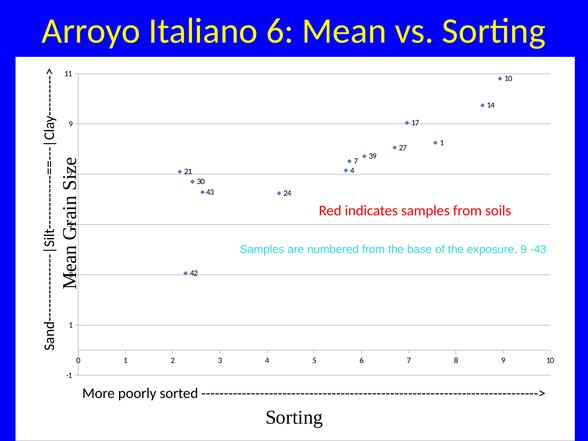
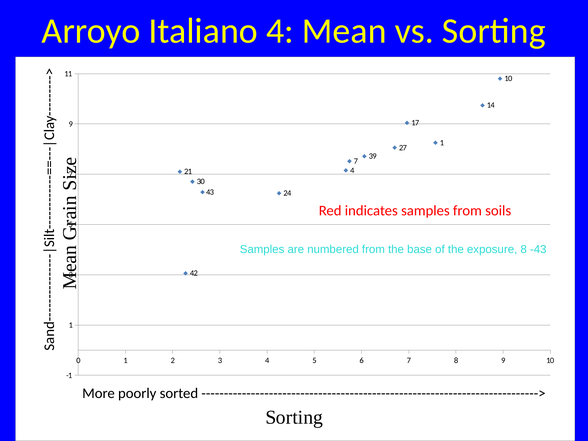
Italiano 6: 6 -> 4 (280, 31)
exposure 9: 9 -> 8 (524, 249)
